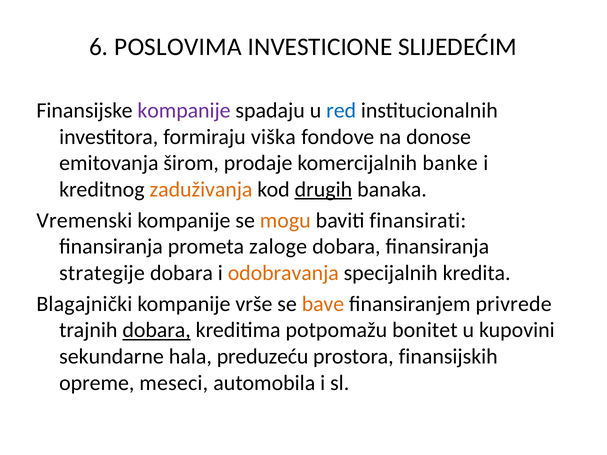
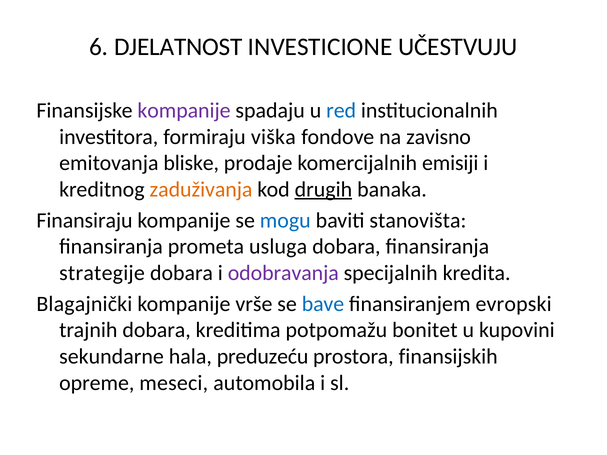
POSLOVIMA: POSLOVIMA -> DJELATNOST (178, 47)
SLIJEDEĆIM: SLIJEDEĆIM -> UČESTVUJU (458, 47)
donose: donose -> zavisno (439, 137)
širom: širom -> bliske (191, 163)
banke: banke -> emisiji (450, 163)
Vremenski: Vremenski -> Finansiraju (85, 221)
mogu colour: orange -> blue (285, 221)
finansirati: finansirati -> stanovišta (418, 221)
zaloge: zaloge -> usluga (278, 247)
odobravanja colour: orange -> purple (283, 273)
bave colour: orange -> blue (323, 304)
privrede: privrede -> evropski (514, 304)
dobara underline: present -> none (157, 330)
